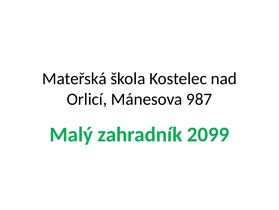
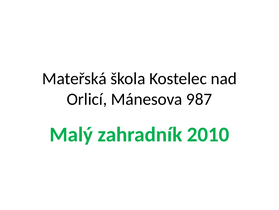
2099: 2099 -> 2010 (208, 134)
